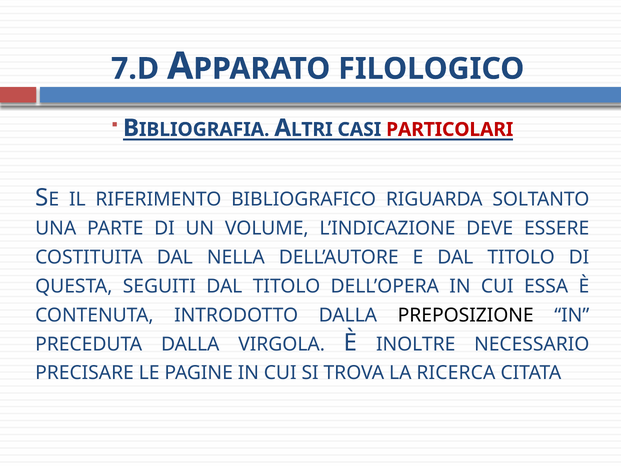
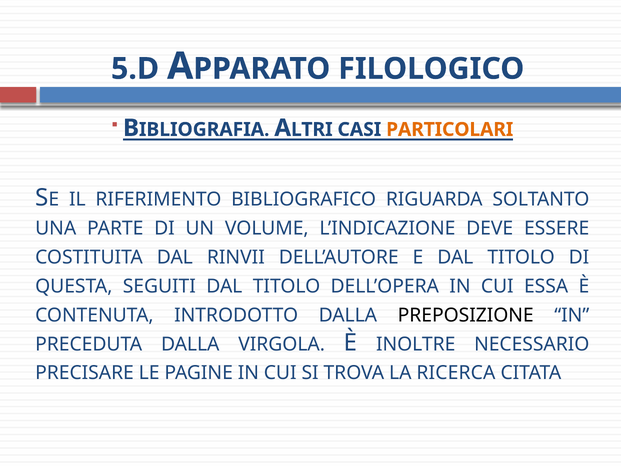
7.D: 7.D -> 5.D (135, 69)
PARTICOLARI colour: red -> orange (450, 129)
NELLA: NELLA -> RINVII (236, 257)
